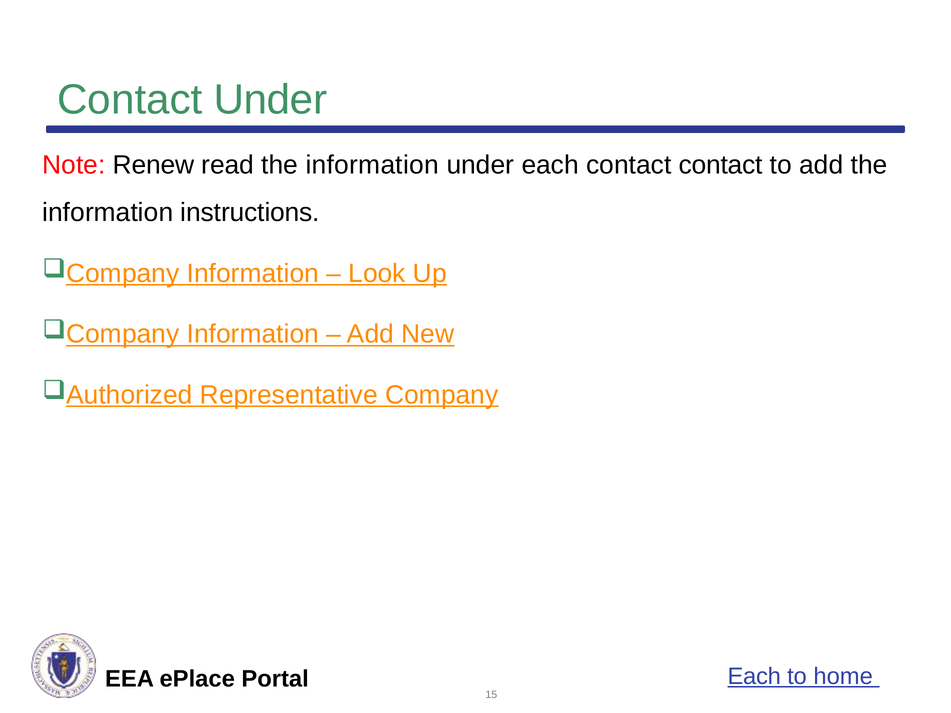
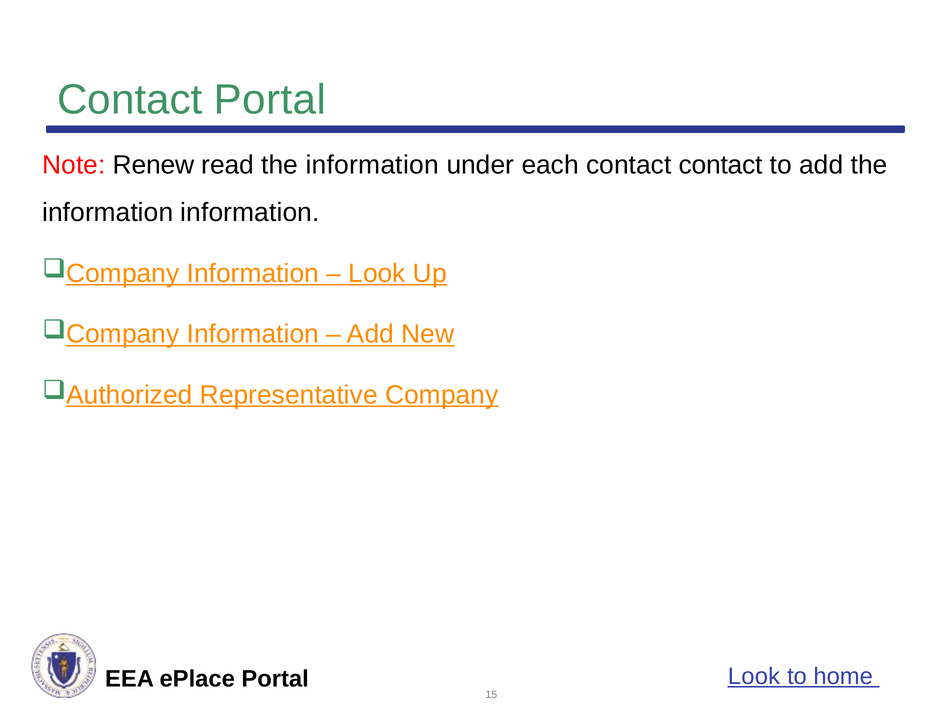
Contact Under: Under -> Portal (270, 100)
information instructions: instructions -> information (250, 213)
Each: Each -> Look (754, 676)
